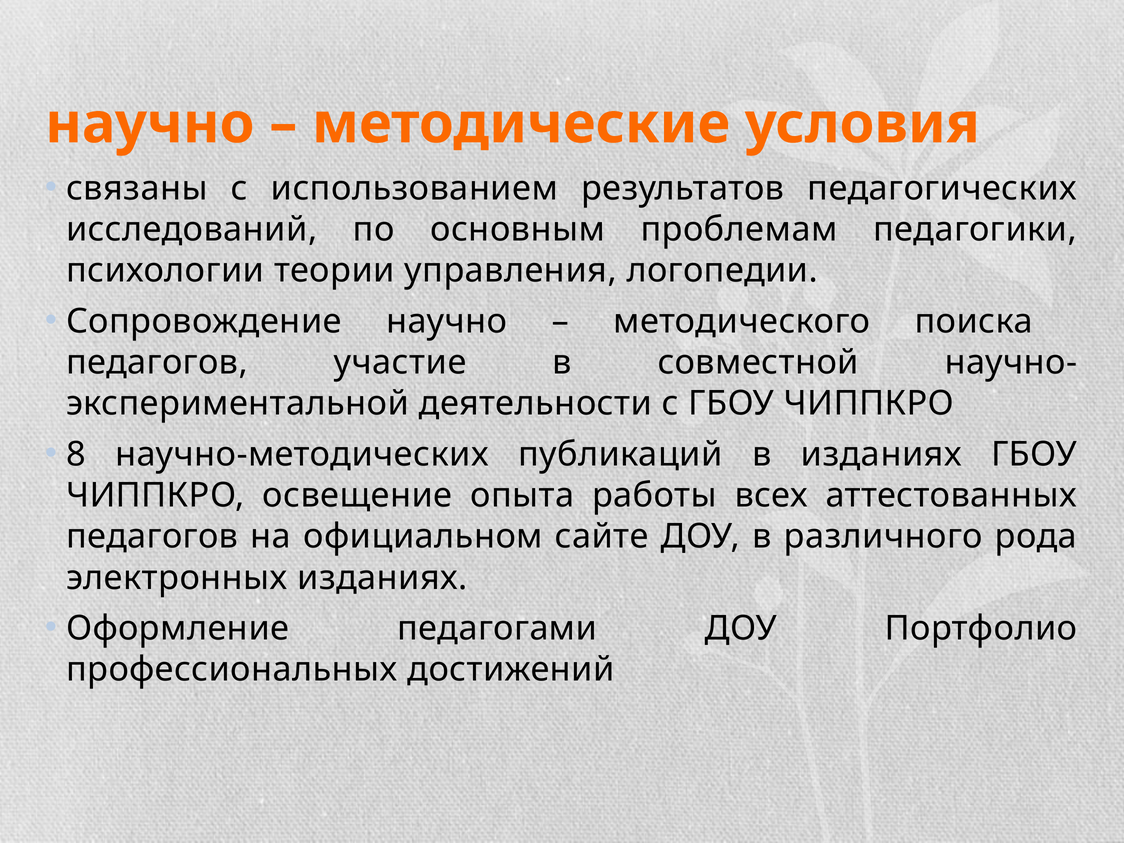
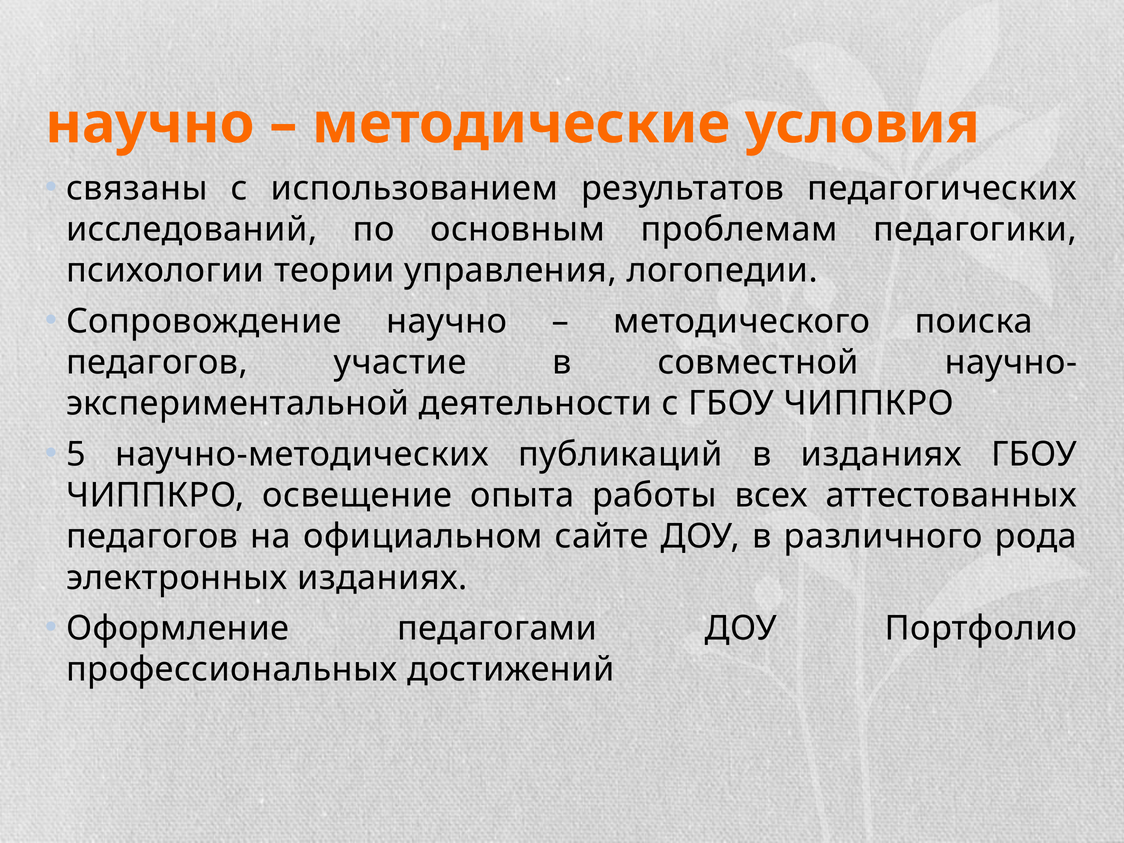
8: 8 -> 5 (76, 454)
